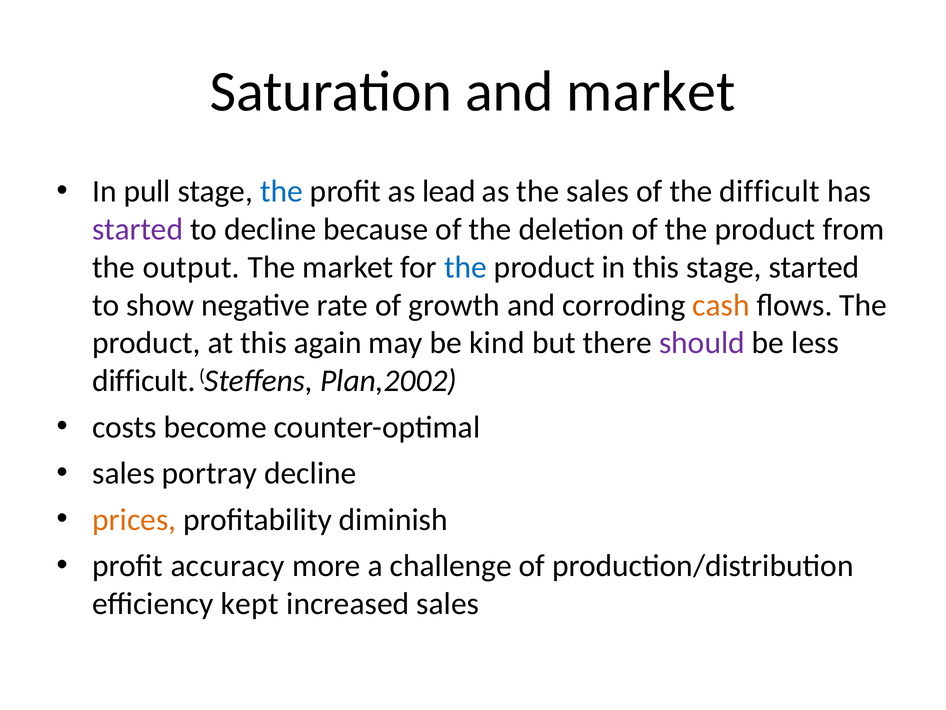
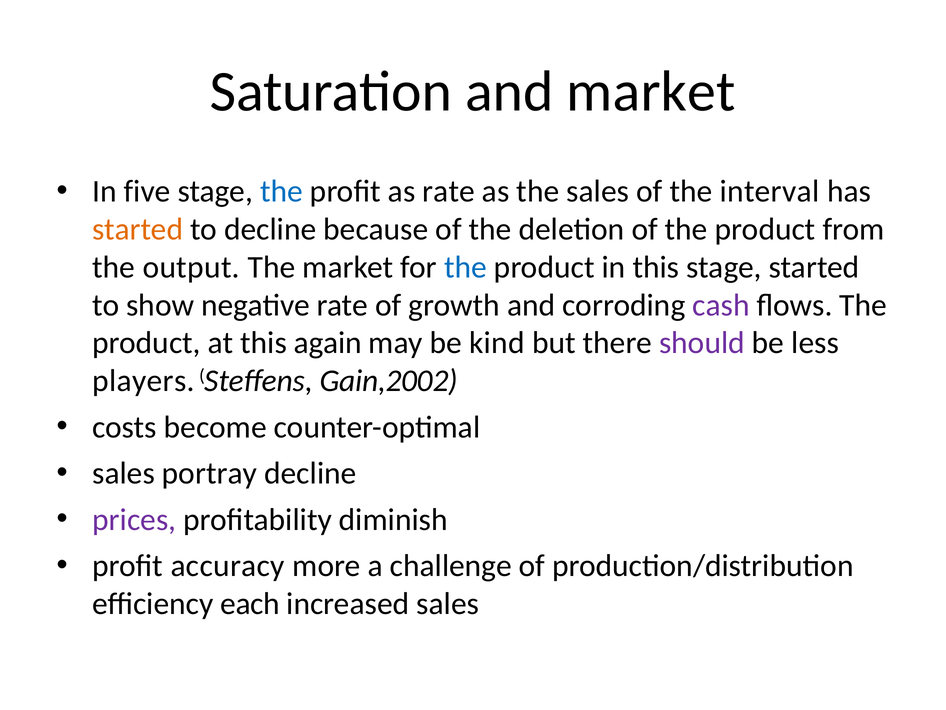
pull: pull -> five (147, 191)
as lead: lead -> rate (449, 191)
the difficult: difficult -> interval (770, 191)
started colour: purple -> orange (138, 229)
cash colour: orange -> purple (721, 305)
difficult: difficult -> players (144, 381)
Plan,2002: Plan,2002 -> Gain,2002 (389, 381)
prices colour: orange -> purple (134, 519)
kept: kept -> each (250, 603)
